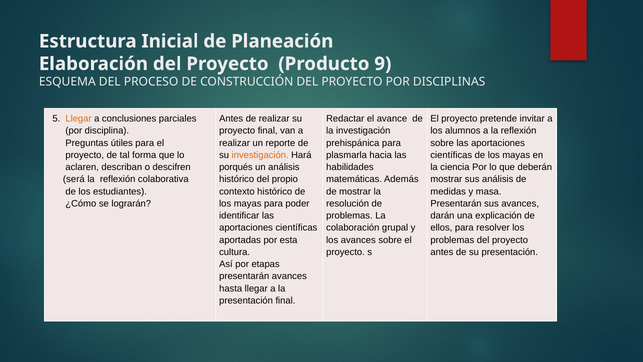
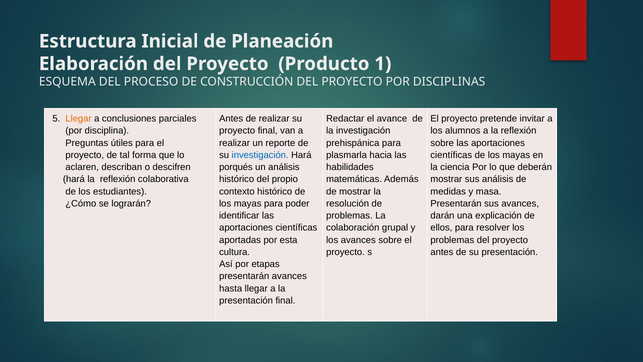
9: 9 -> 1 (383, 64)
investigación colour: orange -> blue (260, 155)
será: será -> hará (74, 179)
